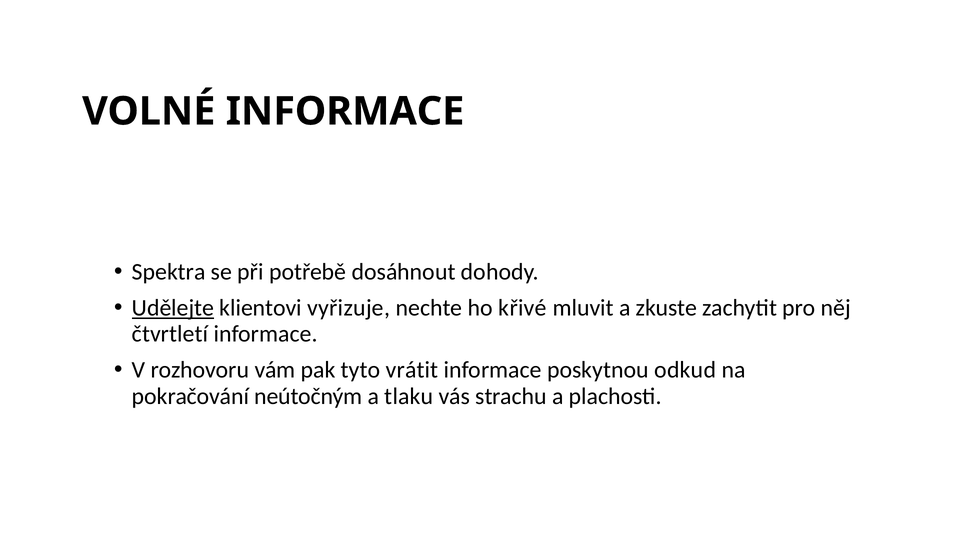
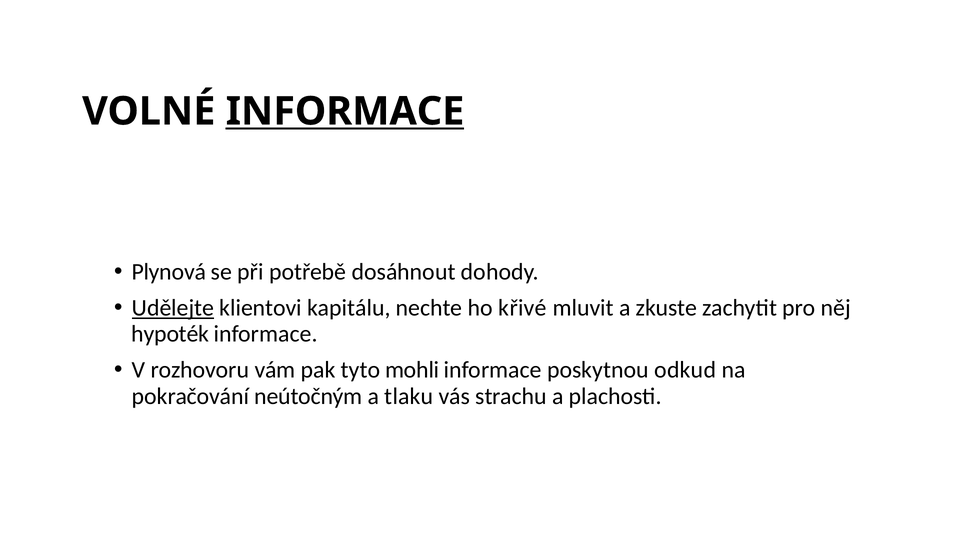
INFORMACE underline: none -> present (345, 111)
Spektra: Spektra -> Plynová (169, 272)
vyřizuje: vyřizuje -> kapitálu (349, 308)
čtvrtletí: čtvrtletí -> hypoték (170, 334)
vrátit: vrátit -> mohli (412, 370)
